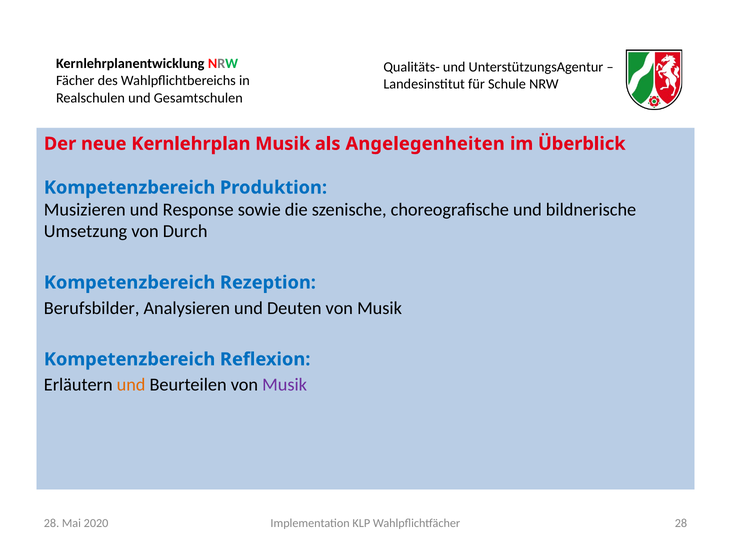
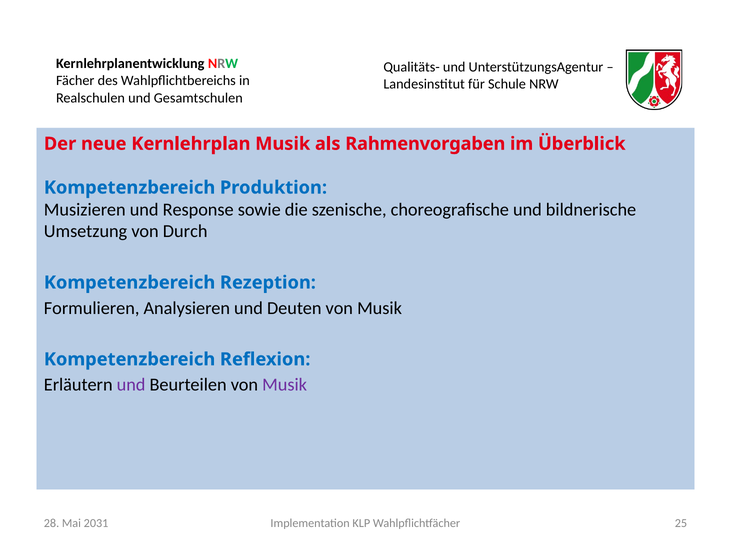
Angelegenheiten: Angelegenheiten -> Rahmenvorgaben (425, 144)
Berufsbilder: Berufsbilder -> Formulieren (92, 308)
und colour: orange -> purple (131, 385)
Wahlpflichtfächer 28: 28 -> 25 (681, 523)
2020: 2020 -> 2031 (96, 524)
